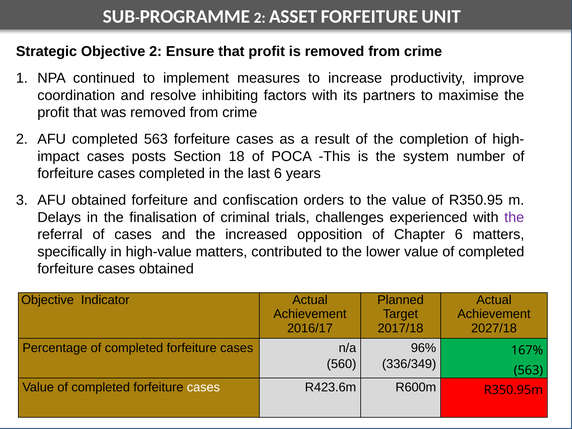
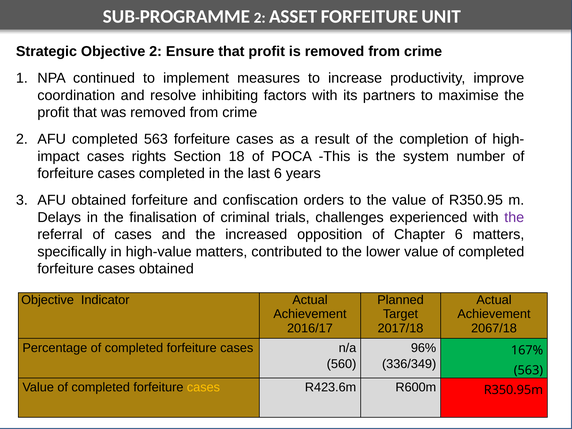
cases posts: posts -> rights (149, 156)
2027/18: 2027/18 -> 2067/18 (494, 328)
cases colour: white -> yellow (203, 387)
